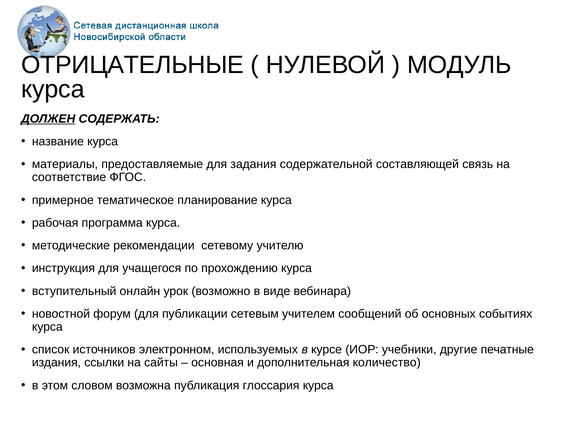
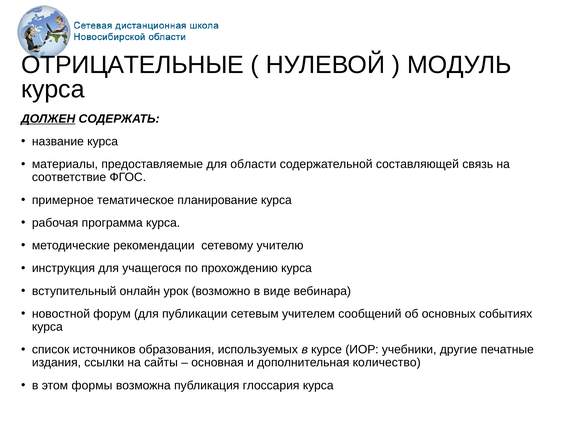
задания: задания -> области (253, 164)
электронном: электронном -> образования (177, 350)
словом: словом -> формы (92, 385)
